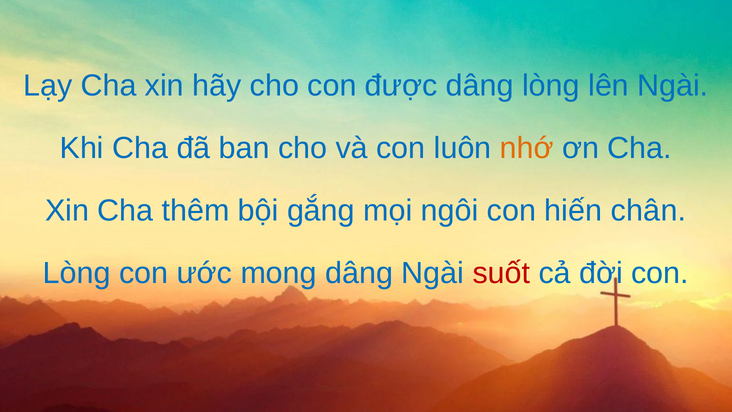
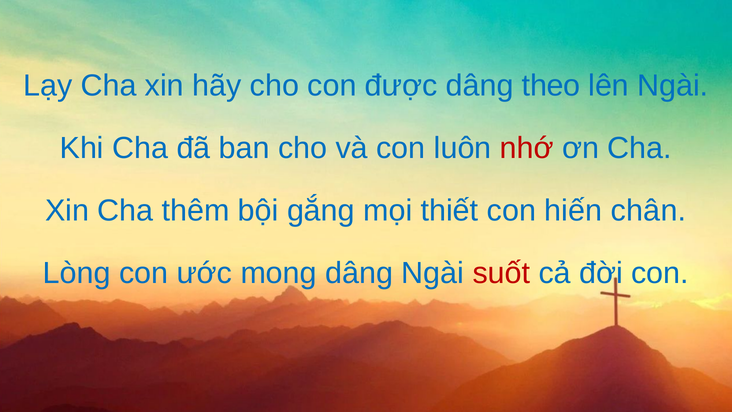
dâng lòng: lòng -> theo (551, 86)
nhớ colour: orange -> red (527, 148)
ngôi: ngôi -> thiết (450, 211)
